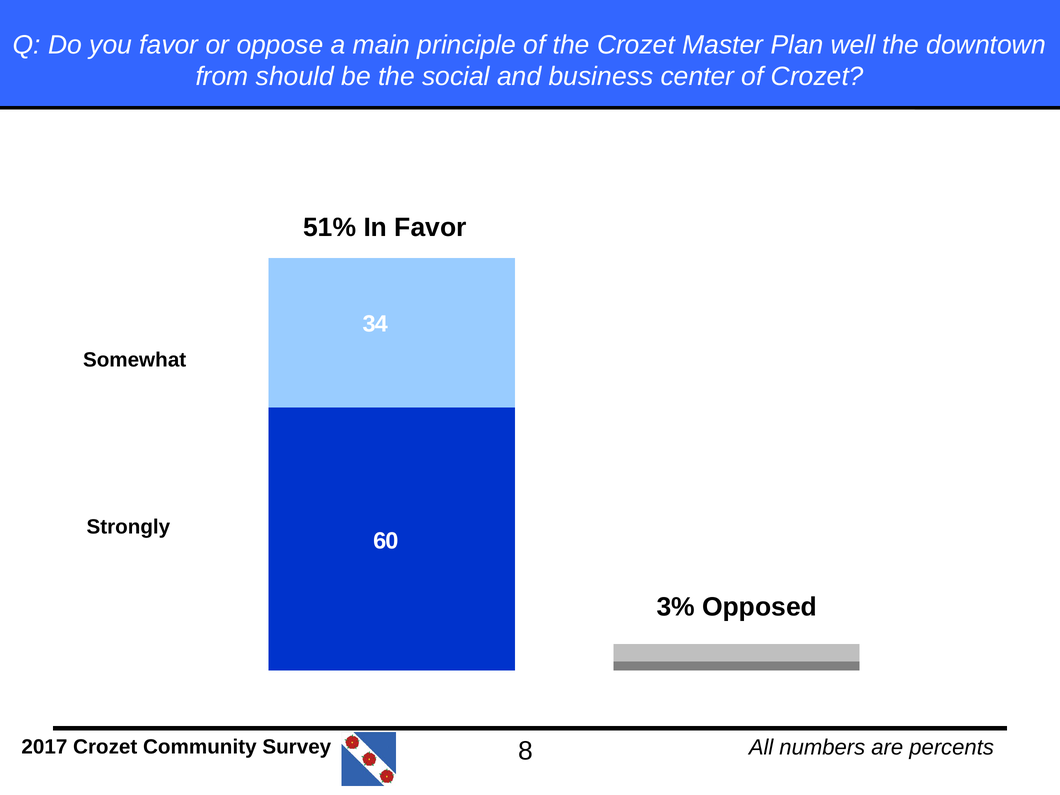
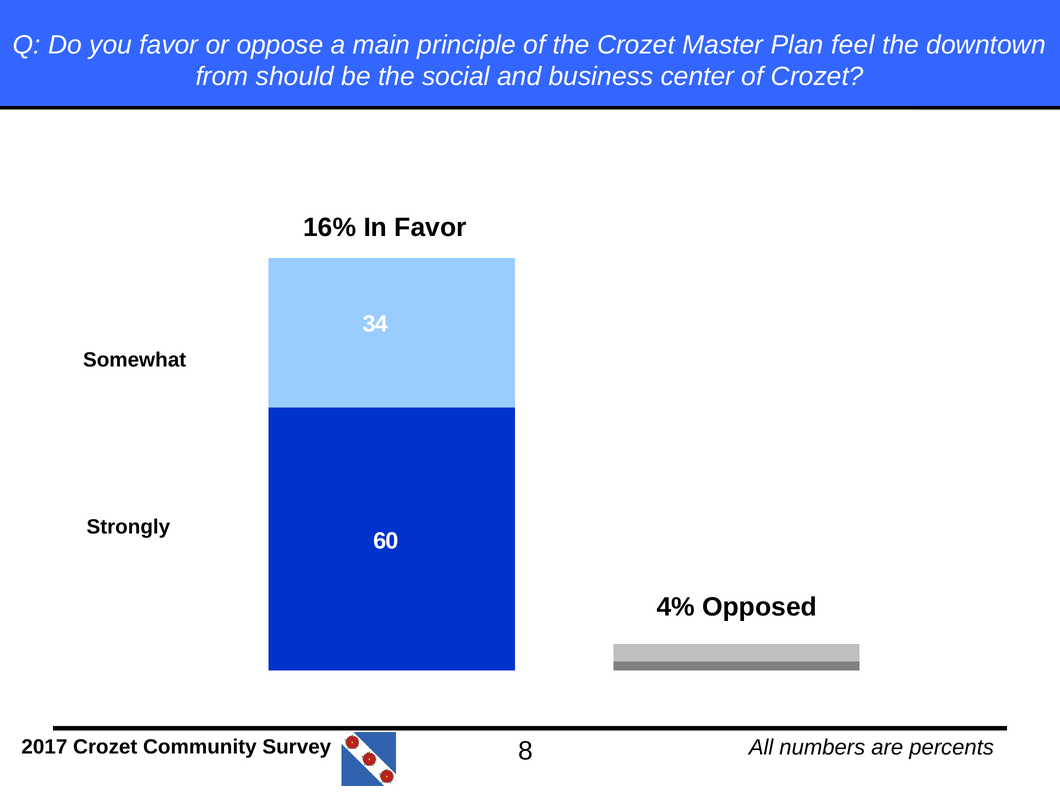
well: well -> feel (853, 45)
51%: 51% -> 16% (330, 228)
3%: 3% -> 4% (676, 607)
